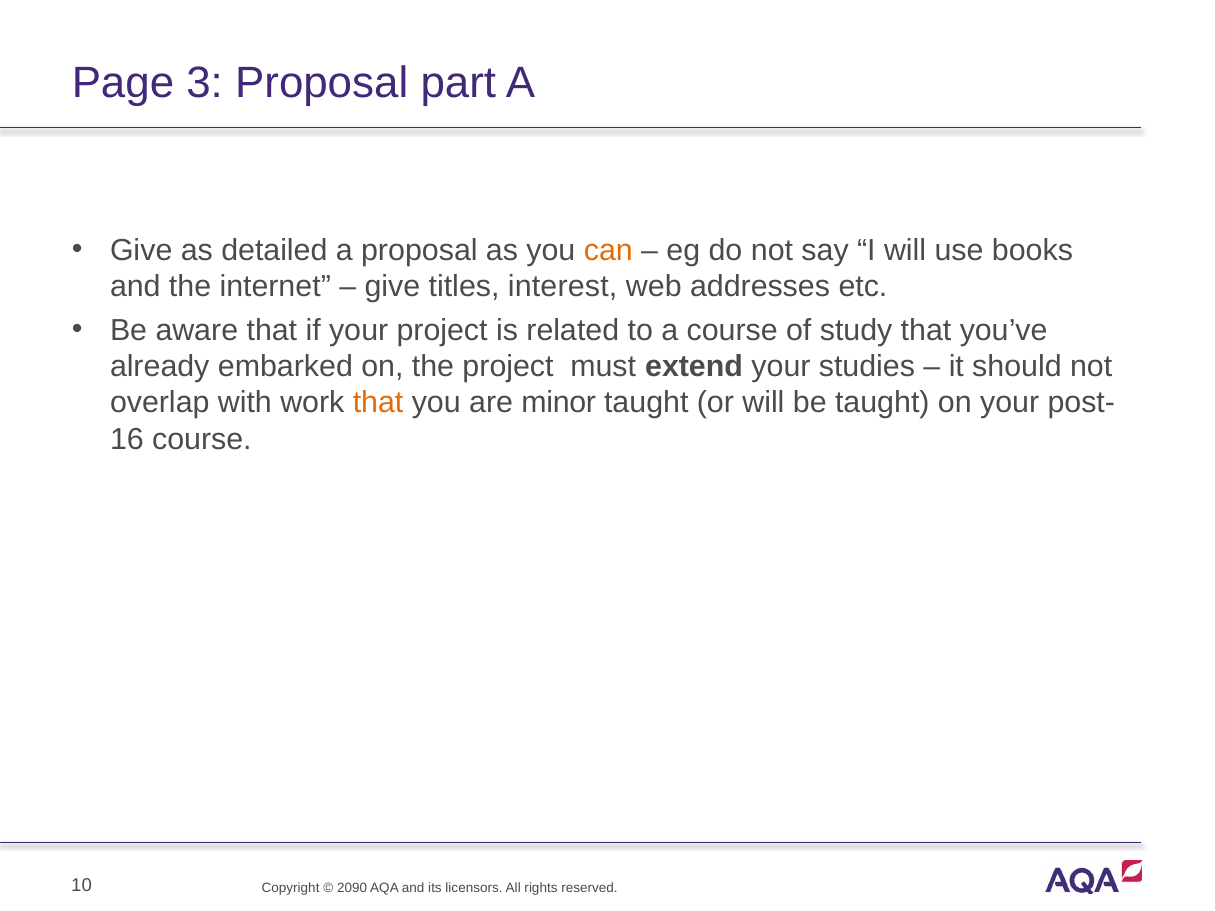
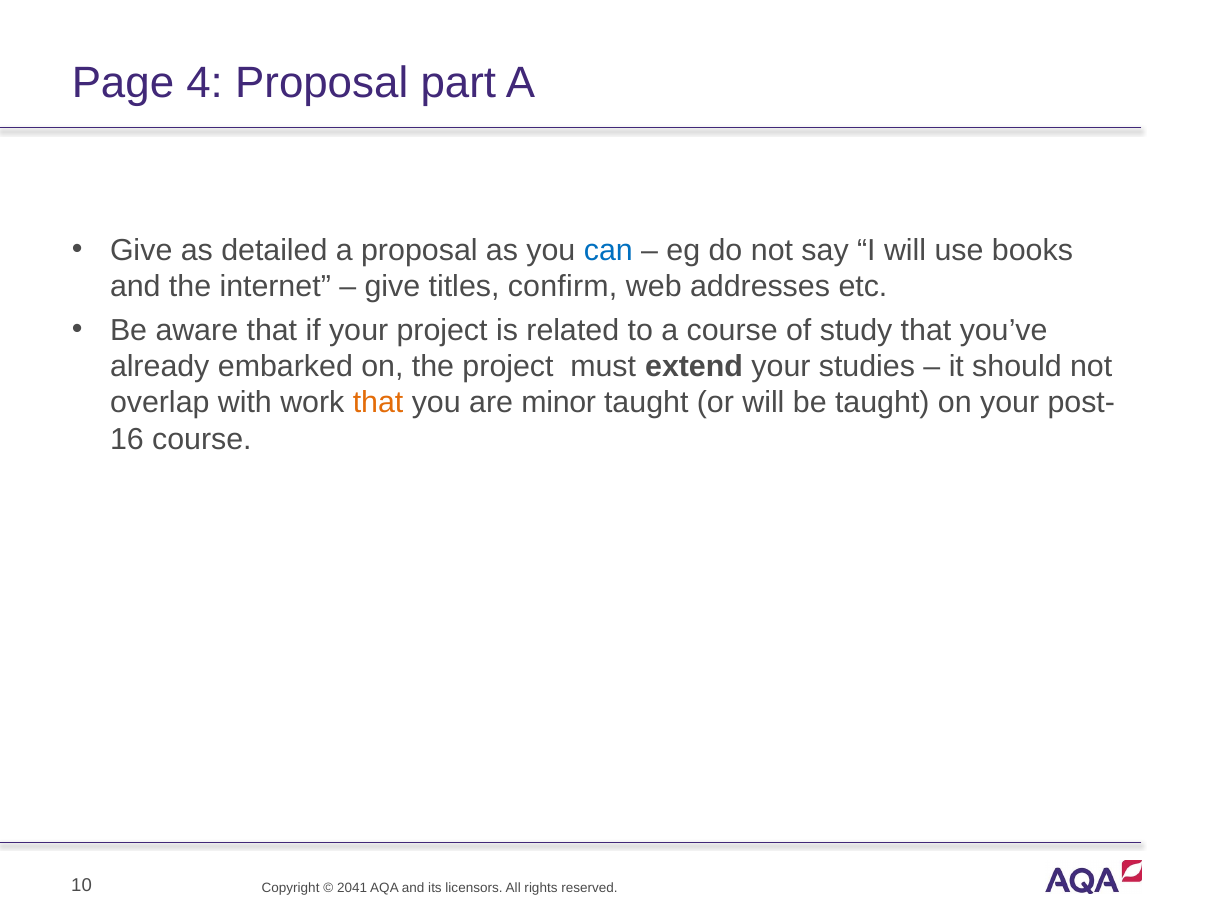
3: 3 -> 4 (205, 83)
can colour: orange -> blue (608, 250)
interest: interest -> confirm (563, 287)
2090: 2090 -> 2041 (352, 888)
